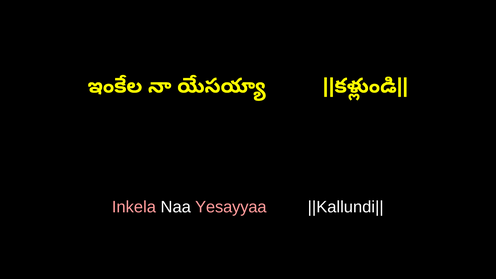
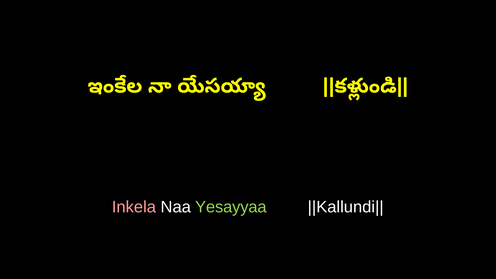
Yesayyaa colour: pink -> light green (231, 207)
